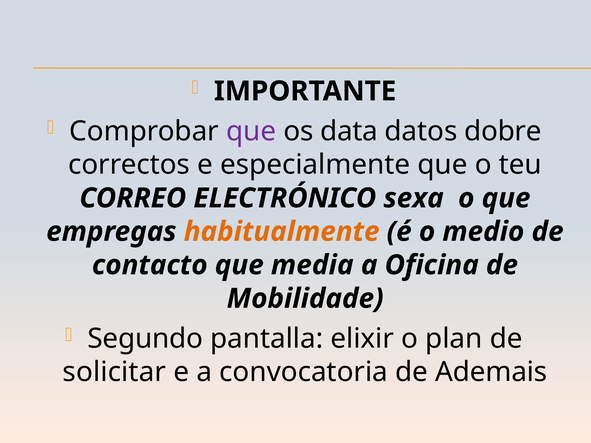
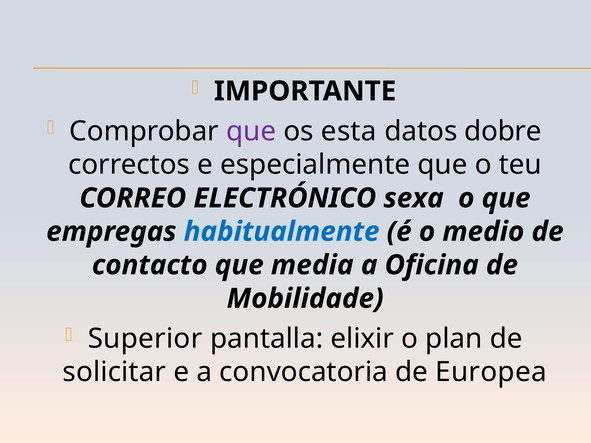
data: data -> esta (349, 131)
habitualmente colour: orange -> blue (282, 232)
Segundo: Segundo -> Superior (145, 339)
Ademais: Ademais -> Europea (491, 372)
